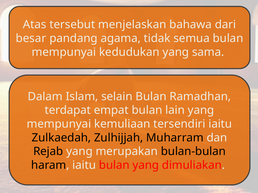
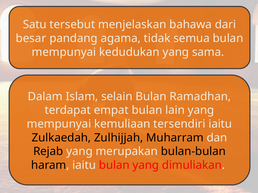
Atas: Atas -> Satu (35, 25)
